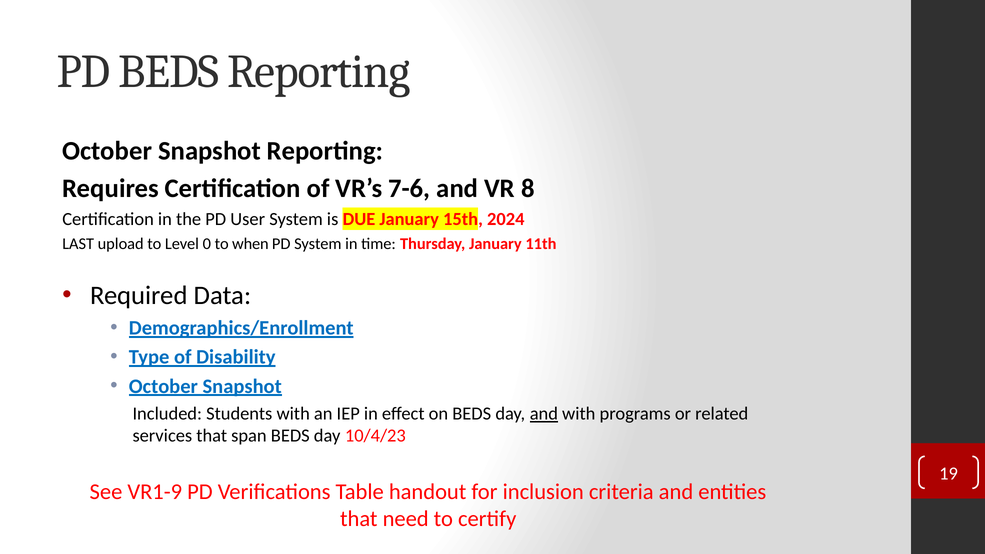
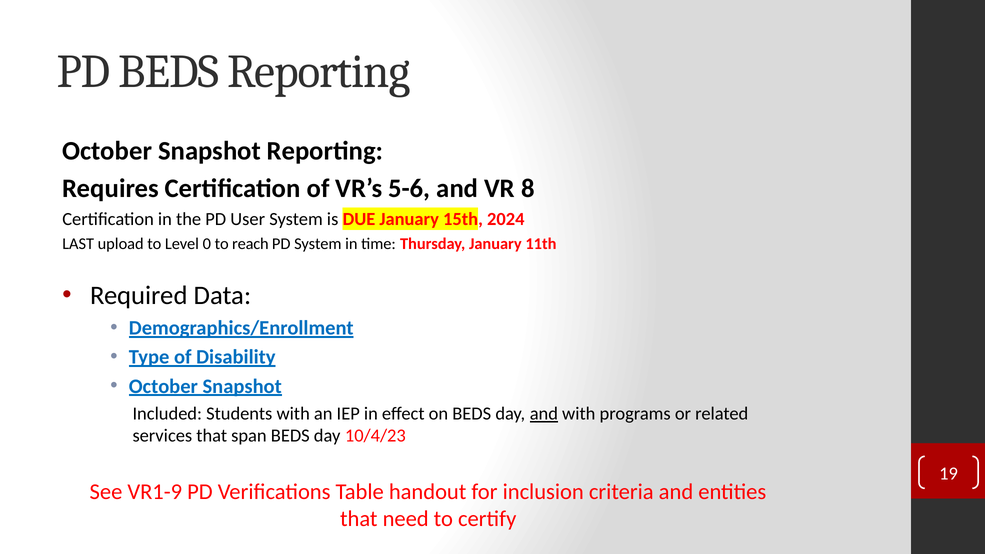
7-6: 7-6 -> 5-6 (409, 189)
when: when -> reach (250, 244)
